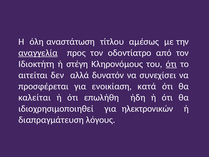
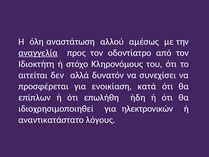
τίτλου: τίτλου -> αλλού (112, 42)
στέγη: στέγη -> στόχο (77, 64)
ότι underline: present -> none (171, 64)
καλείται: καλείται -> επίπλων (35, 97)
διαπραγμάτευση: διαπραγμάτευση -> αναντικατάστατο (51, 120)
